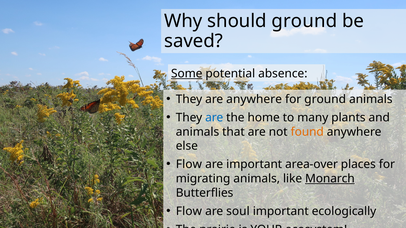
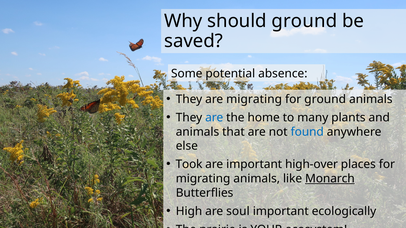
Some underline: present -> none (187, 74)
are anywhere: anywhere -> migrating (254, 99)
found colour: orange -> blue (307, 132)
Flow: Flow -> Took (189, 165)
area-over: area-over -> high-over (312, 165)
Flow: Flow -> High (189, 212)
